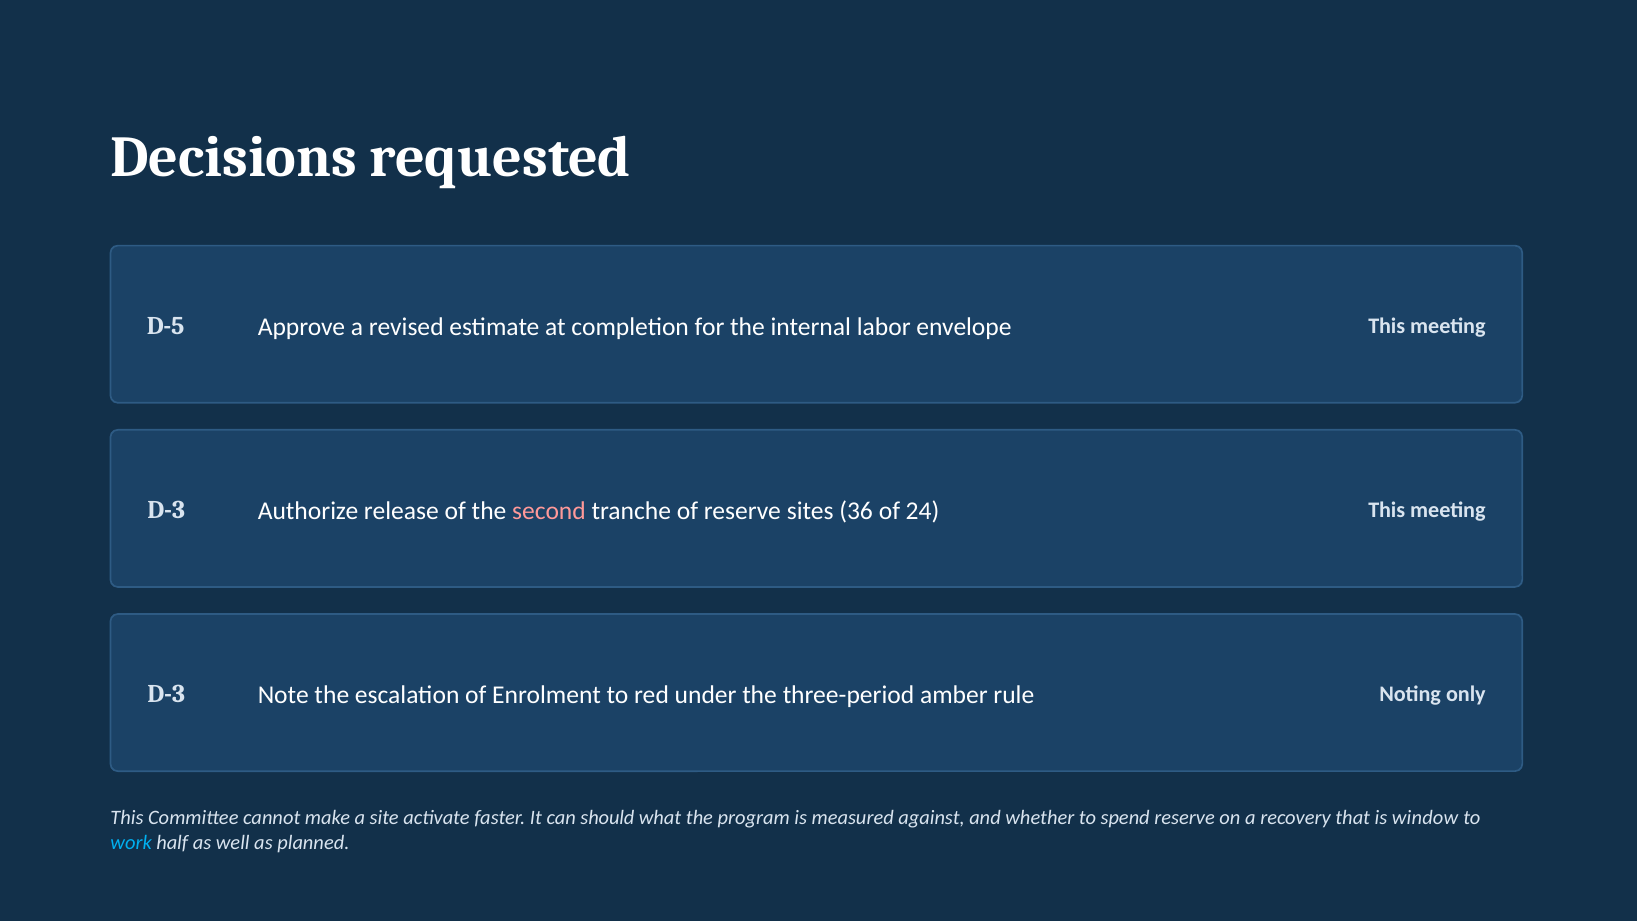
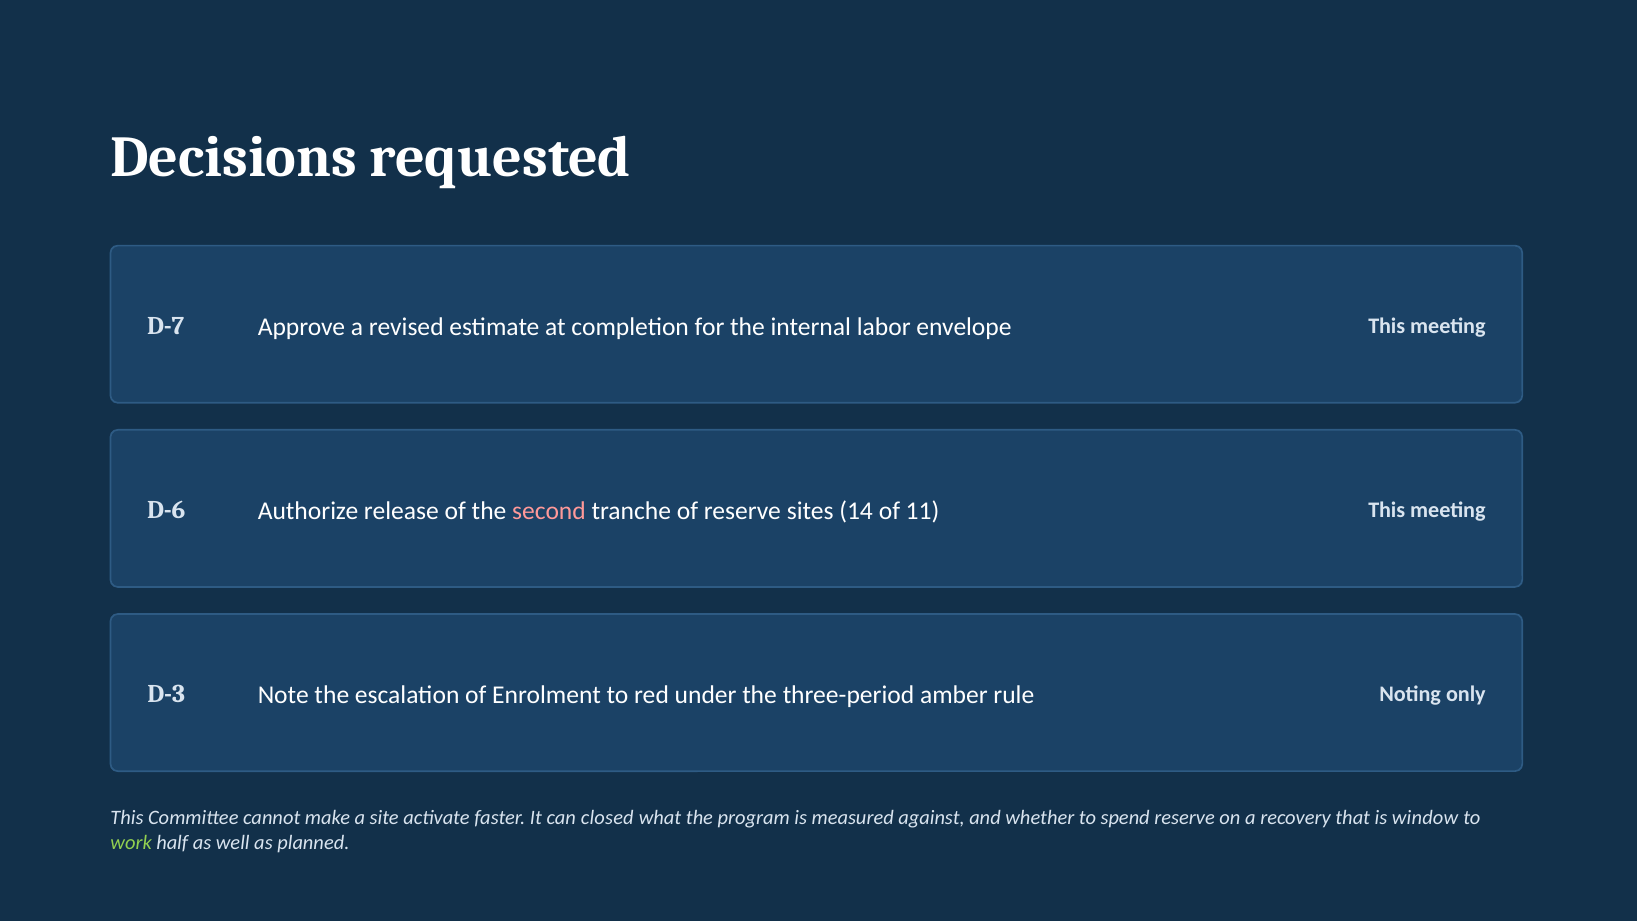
D-5: D-5 -> D-7 (166, 326)
D-3: D-3 -> D-6 (166, 510)
36: 36 -> 14 (856, 511)
24: 24 -> 11 (923, 511)
should: should -> closed (607, 818)
work colour: light blue -> light green (131, 842)
